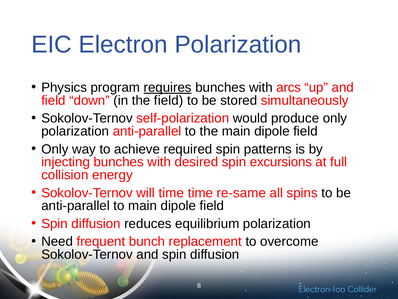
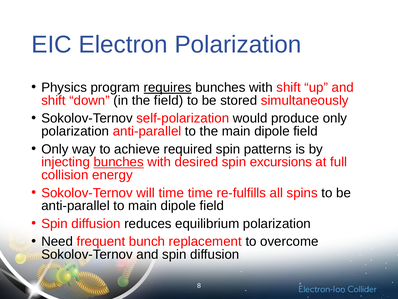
with arcs: arcs -> shift (289, 87)
field: field -> shift (53, 100)
bunches underline: none -> present (119, 162)
re-same: re-same -> re-fulfills (241, 193)
